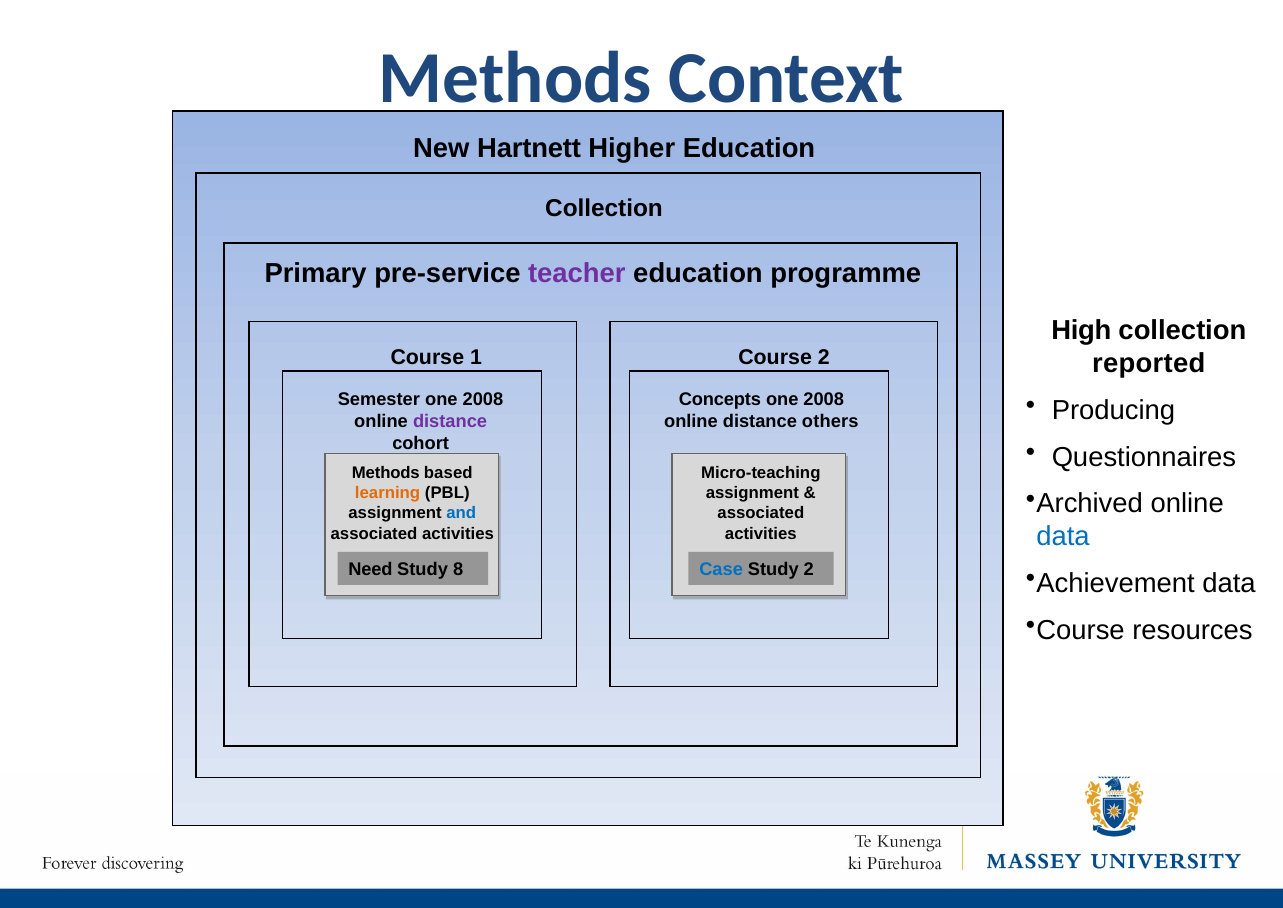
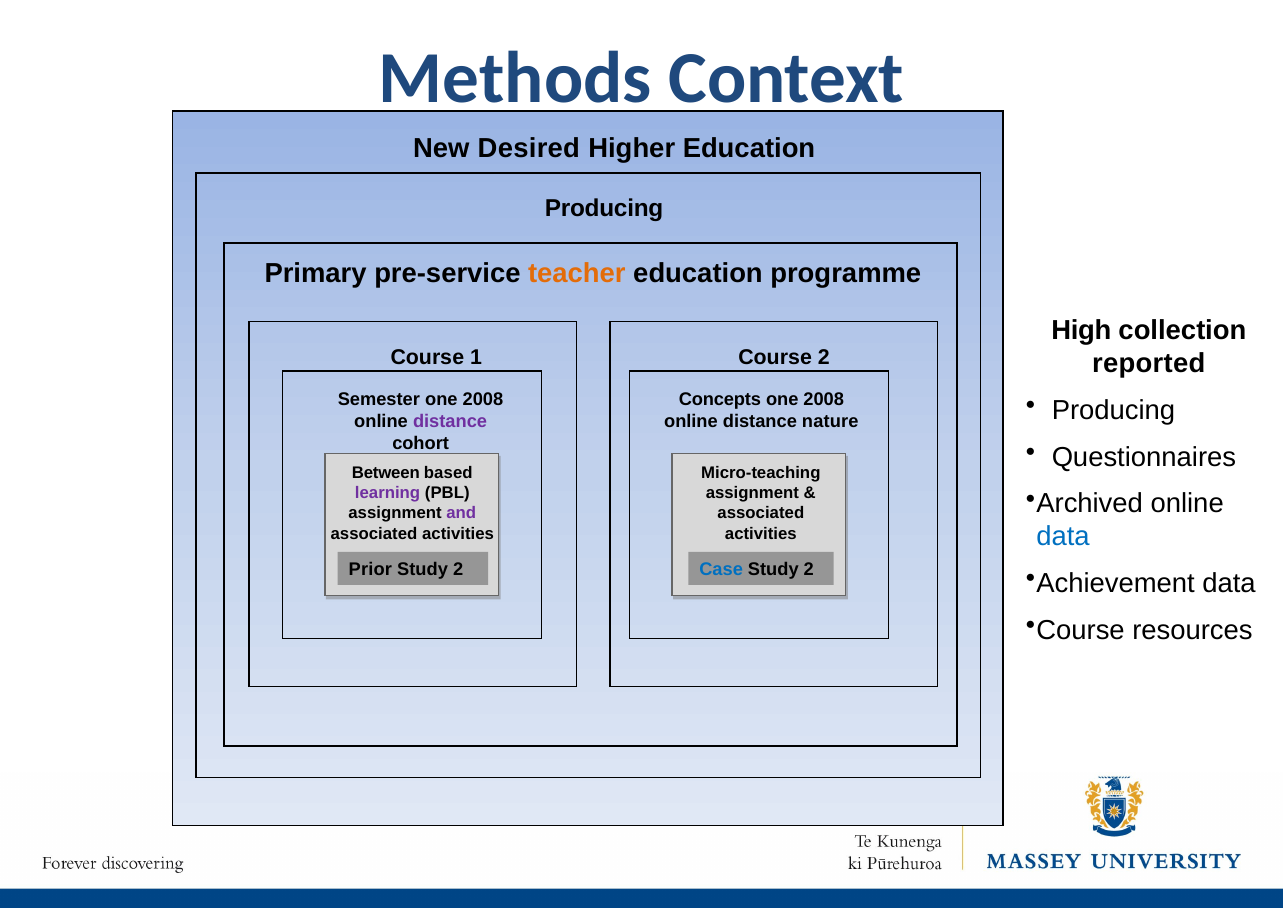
Hartnett: Hartnett -> Desired (529, 149)
Collection: Collection -> Producing (604, 208)
teacher colour: purple -> orange (577, 274)
others: others -> nature (830, 422)
Methods: Methods -> Between (386, 473)
learning colour: orange -> purple (388, 493)
and colour: blue -> purple (461, 513)
Need: Need -> Prior (370, 570)
8: 8 -> 2 (458, 570)
